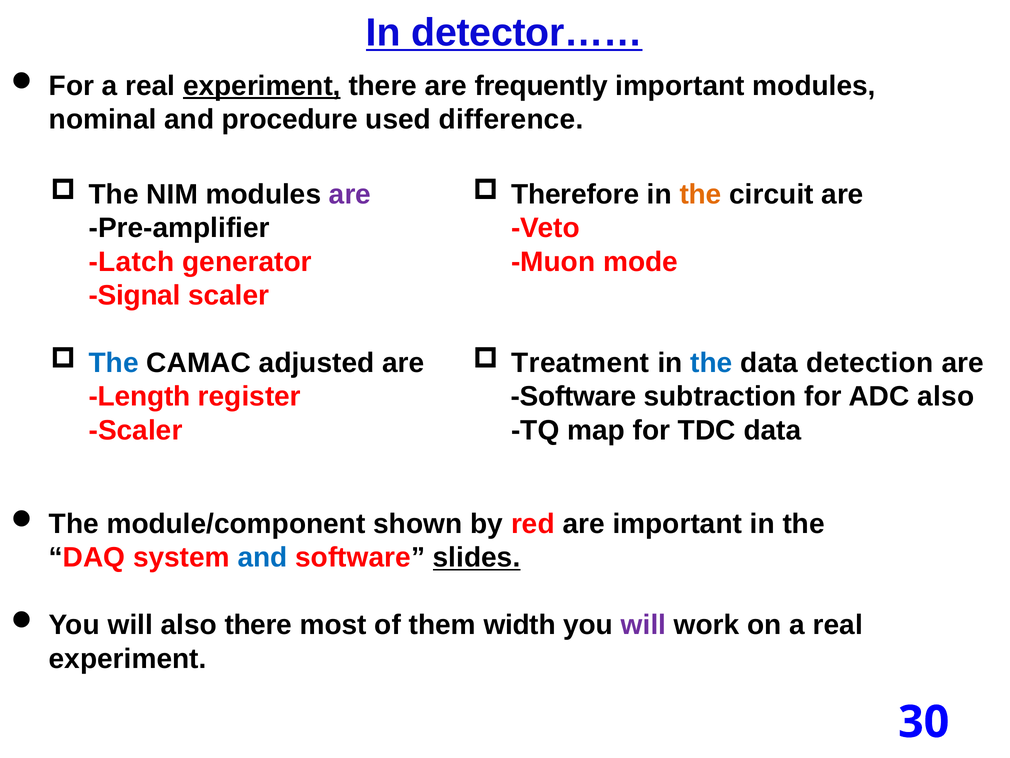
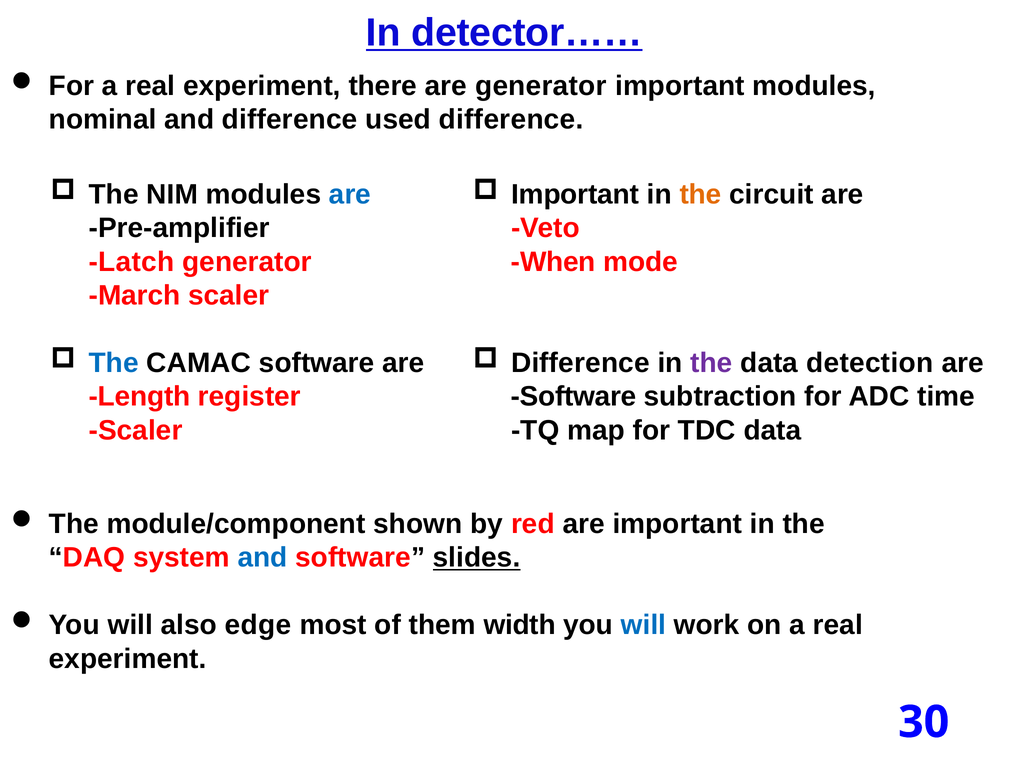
experiment underline: present -> none (262, 86)
are frequently: frequently -> generator (541, 86)
and procedure: procedure -> difference (290, 119)
are colour: purple -> blue (350, 194)
Therefore: Therefore -> Important (575, 194)
Muon: Muon -> When (553, 262)
Signal: Signal -> March (135, 295)
CAMAC adjusted: adjusted -> software (317, 363)
Treatment: Treatment -> Difference (580, 363)
the colour: blue -> purple (711, 363)
ADC also: also -> time (946, 396)
also there: there -> edge (258, 625)
will colour: purple -> blue (644, 625)
